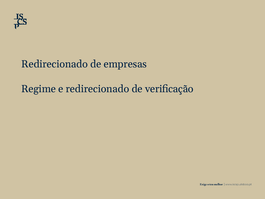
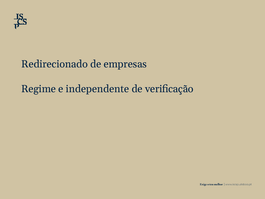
e redirecionado: redirecionado -> independente (97, 89)
